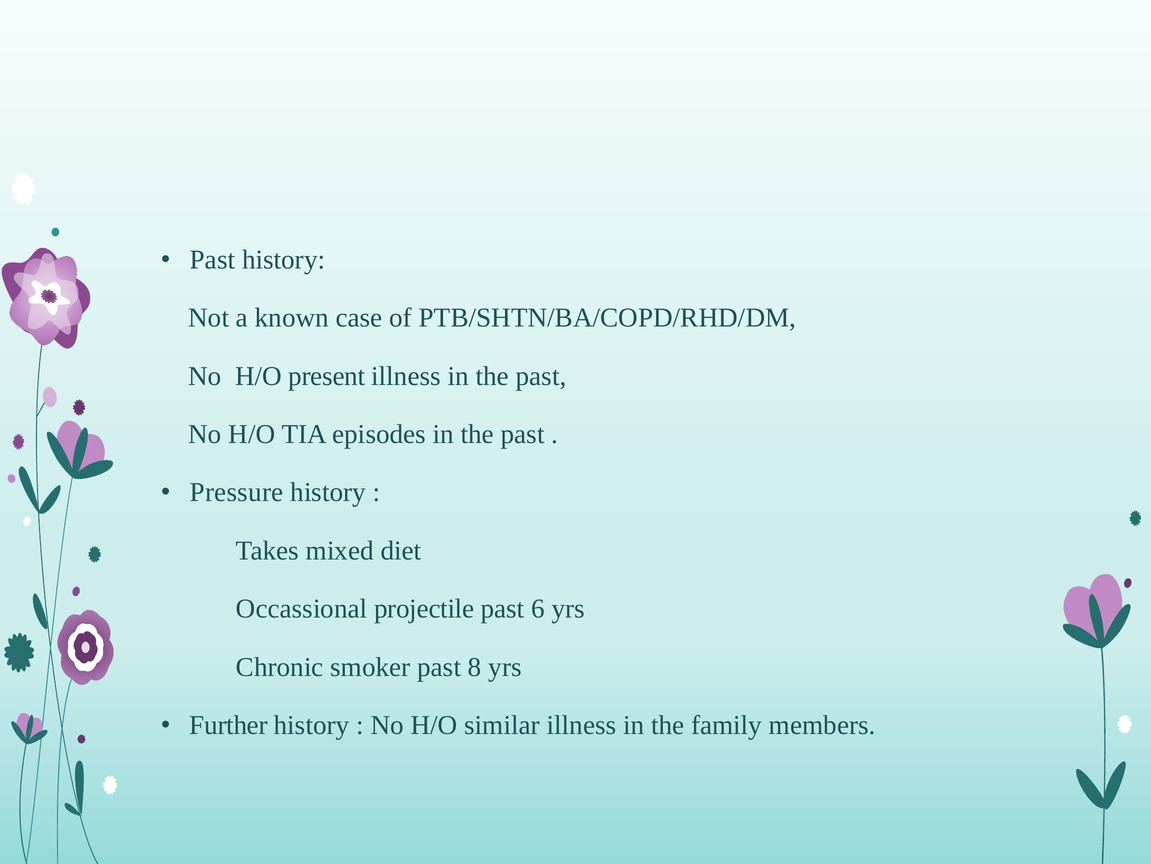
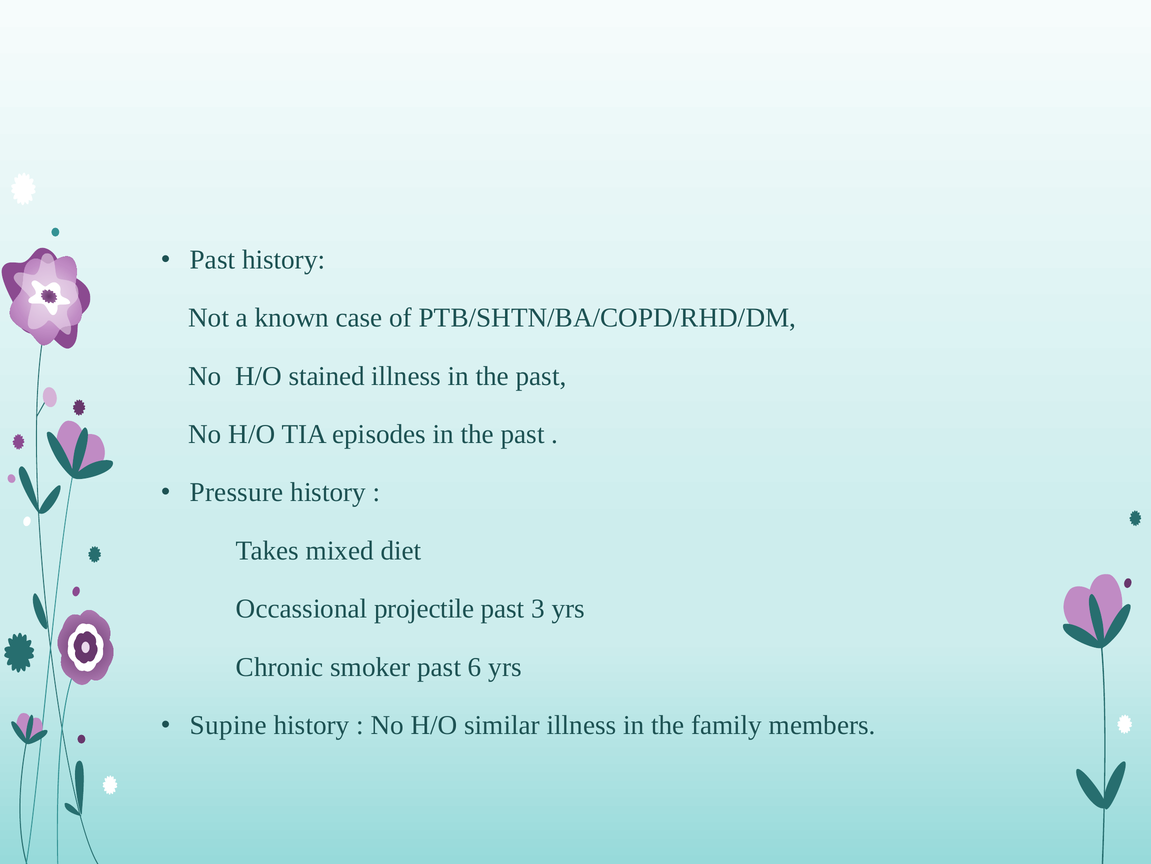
present: present -> stained (327, 376)
6: 6 -> 3 (538, 608)
8: 8 -> 6 (475, 666)
Further: Further -> Supine (228, 725)
